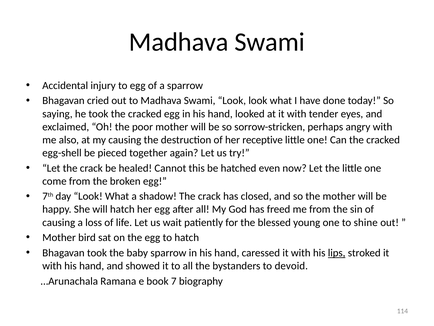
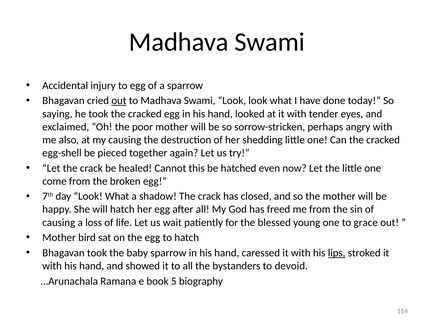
out underline: none -> present (119, 101)
receptive: receptive -> shedding (263, 140)
shine: shine -> grace (366, 222)
7: 7 -> 5 (174, 281)
